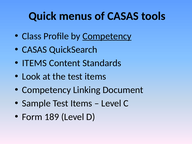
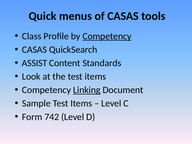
ITEMS: ITEMS -> ASSIST (35, 63)
Linking underline: none -> present (87, 90)
189: 189 -> 742 (52, 117)
